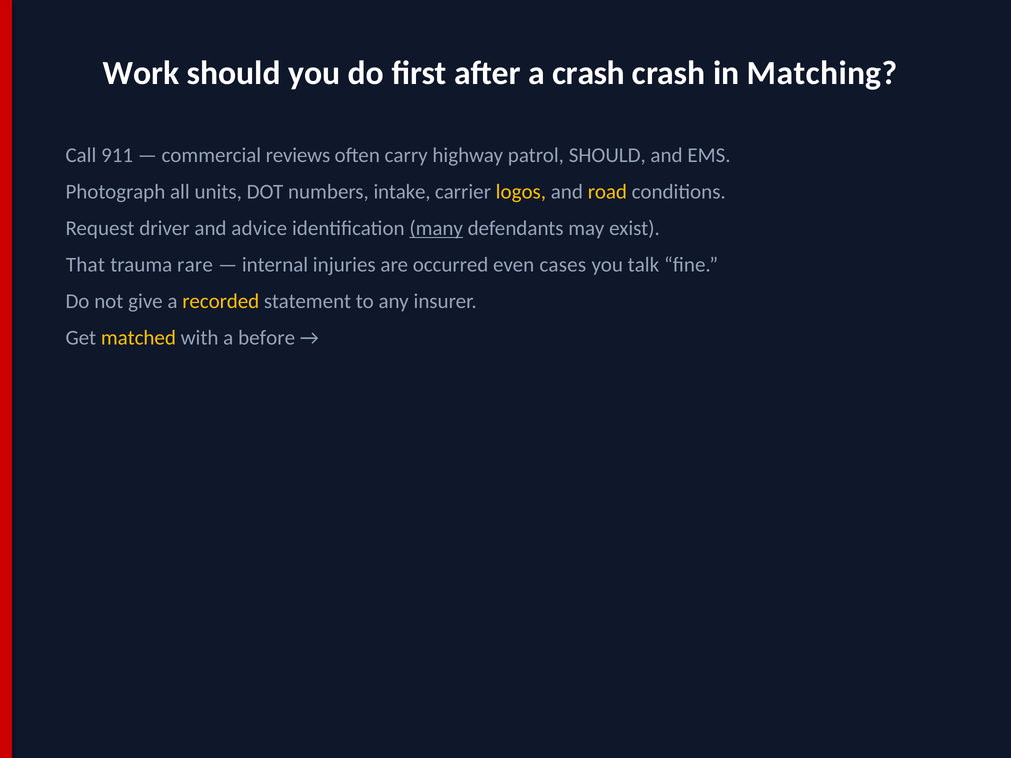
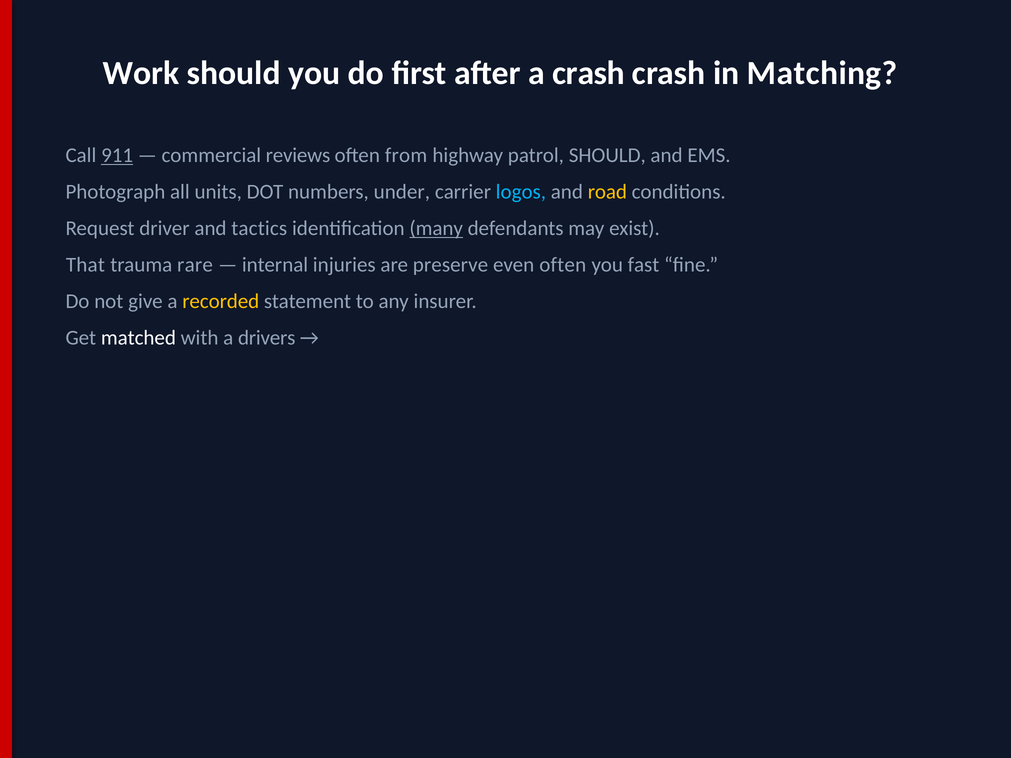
911 underline: none -> present (117, 156)
carry: carry -> from (406, 156)
intake: intake -> under (402, 192)
logos colour: yellow -> light blue (521, 192)
advice: advice -> tactics (259, 229)
occurred: occurred -> preserve (450, 265)
even cases: cases -> often (563, 265)
talk: talk -> fast (644, 265)
matched colour: yellow -> white (138, 338)
before: before -> drivers (267, 338)
